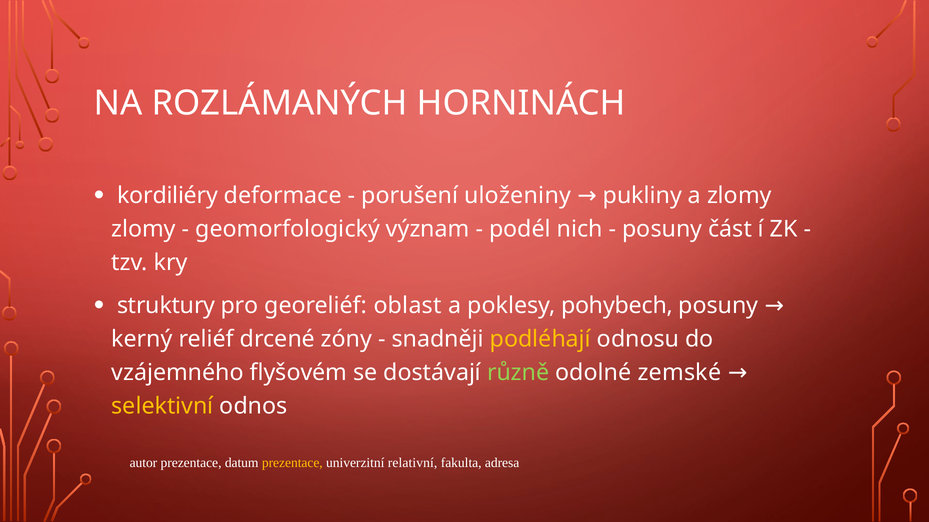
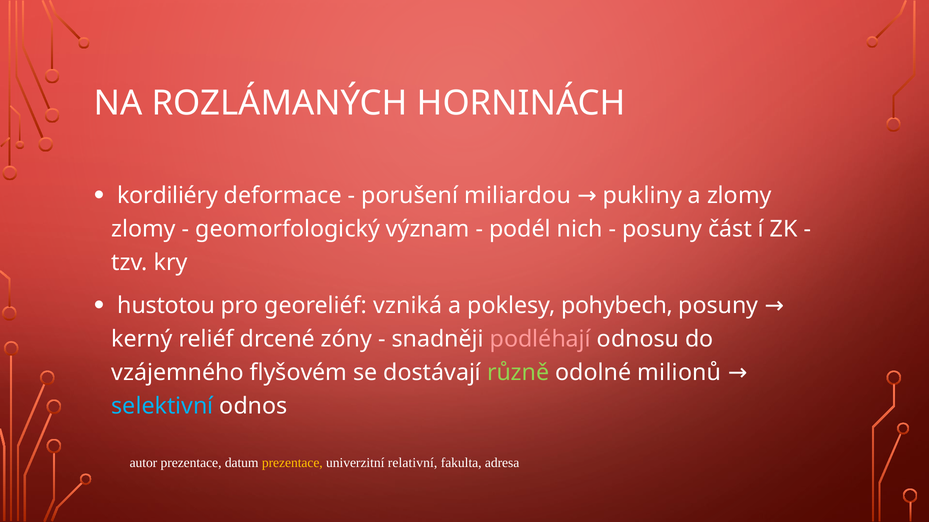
uloženiny: uloženiny -> miliardou (518, 196)
struktury: struktury -> hustotou (166, 306)
oblast: oblast -> vzniká (408, 306)
podléhají colour: yellow -> pink (540, 339)
zemské: zemské -> milionů (679, 373)
selektivní colour: yellow -> light blue (162, 406)
